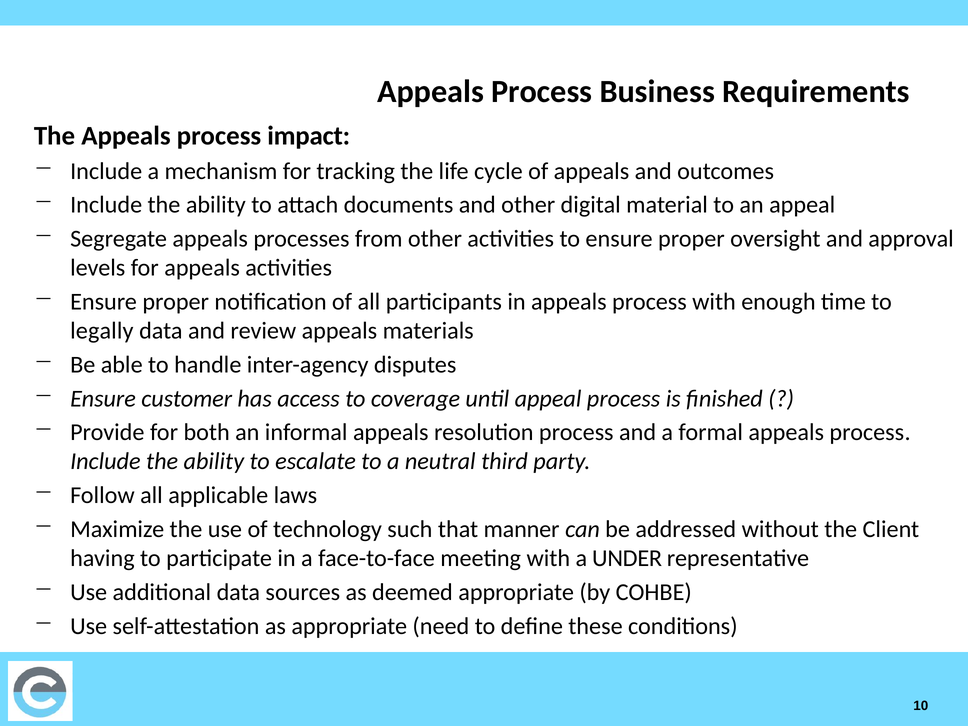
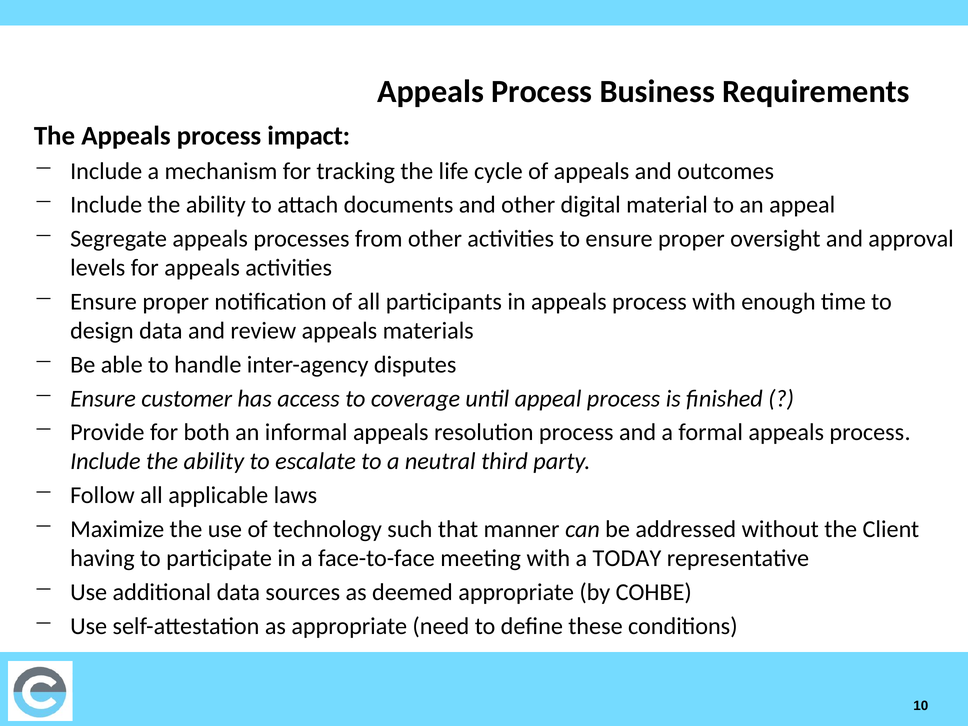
legally: legally -> design (102, 331)
UNDER: UNDER -> TODAY (627, 558)
